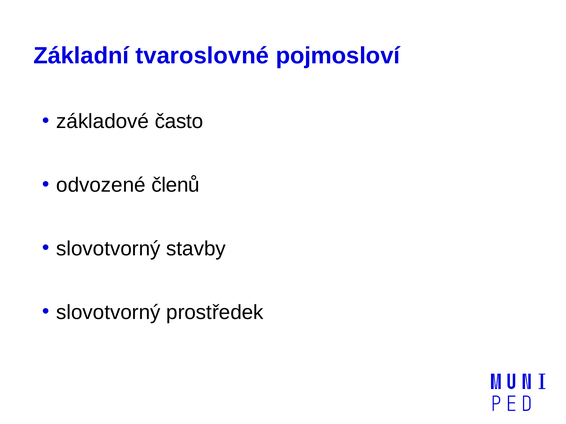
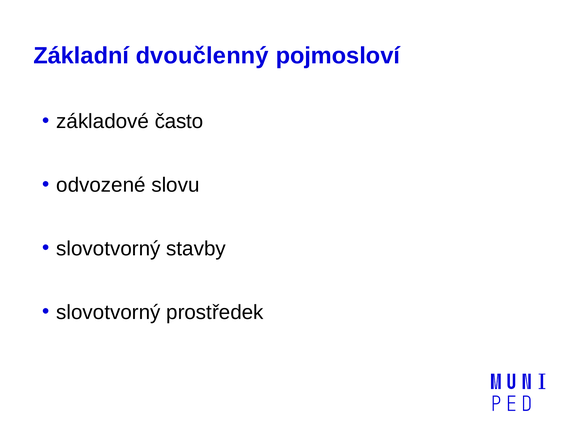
tvaroslovné: tvaroslovné -> dvoučlenný (202, 56)
členů: členů -> slovu (175, 185)
